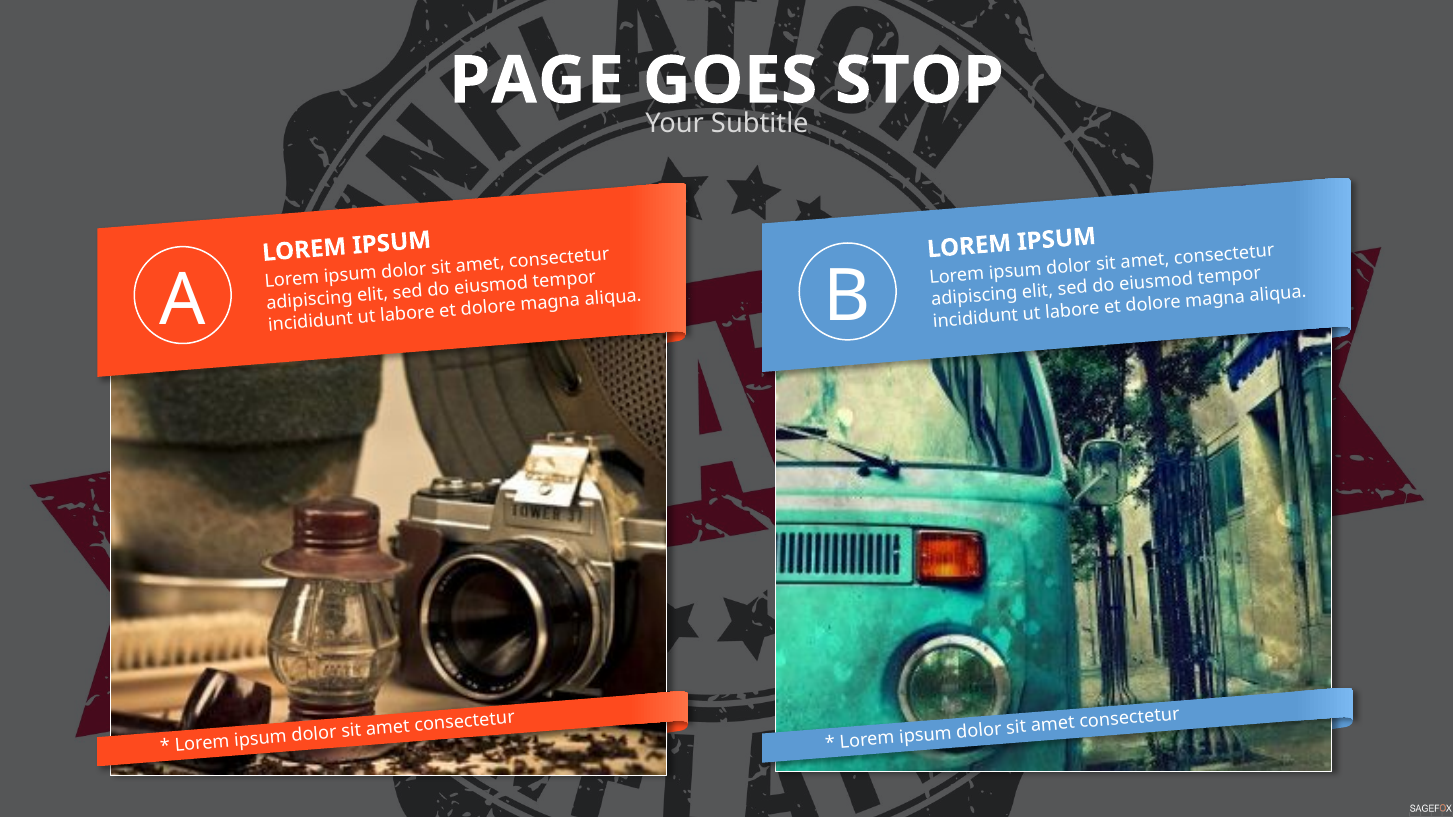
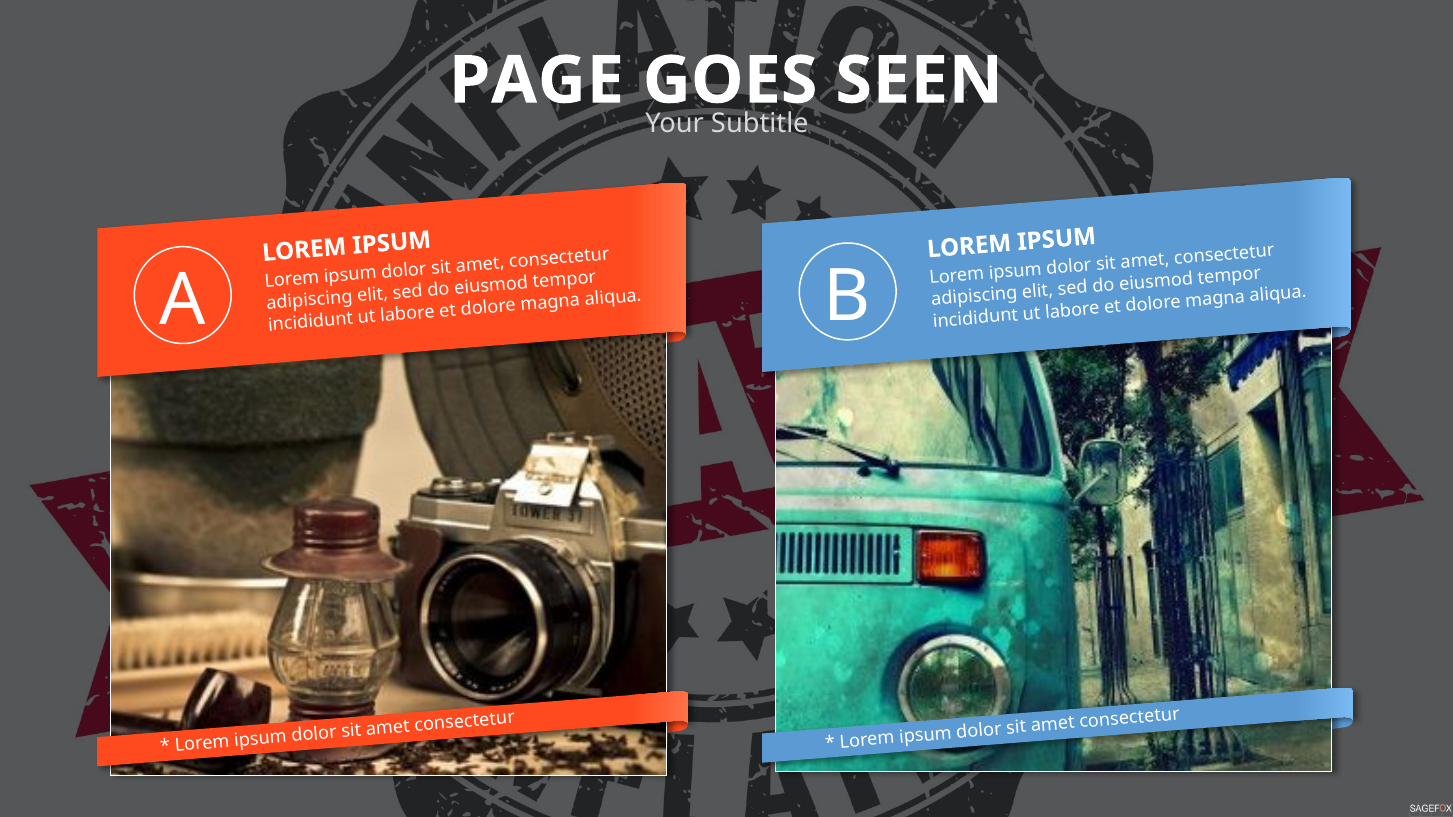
STOP: STOP -> SEEN (919, 81)
